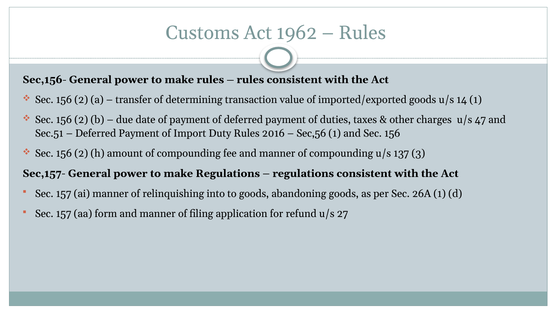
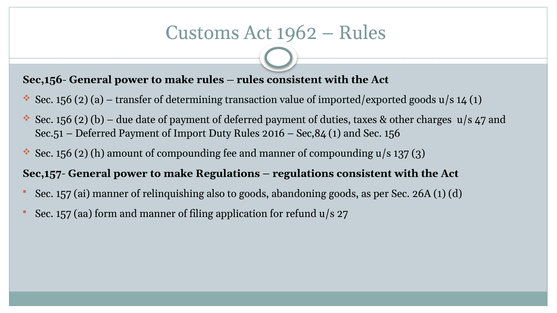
Sec,56: Sec,56 -> Sec,84 (311, 133)
into: into -> also (216, 194)
